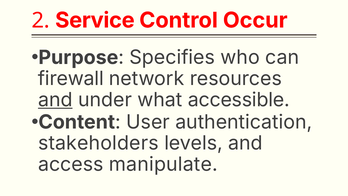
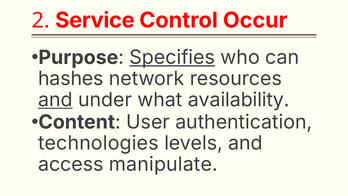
Specifies underline: none -> present (172, 57)
firewall: firewall -> hashes (71, 79)
accessible: accessible -> availability (239, 100)
stakeholders: stakeholders -> technologies (98, 143)
